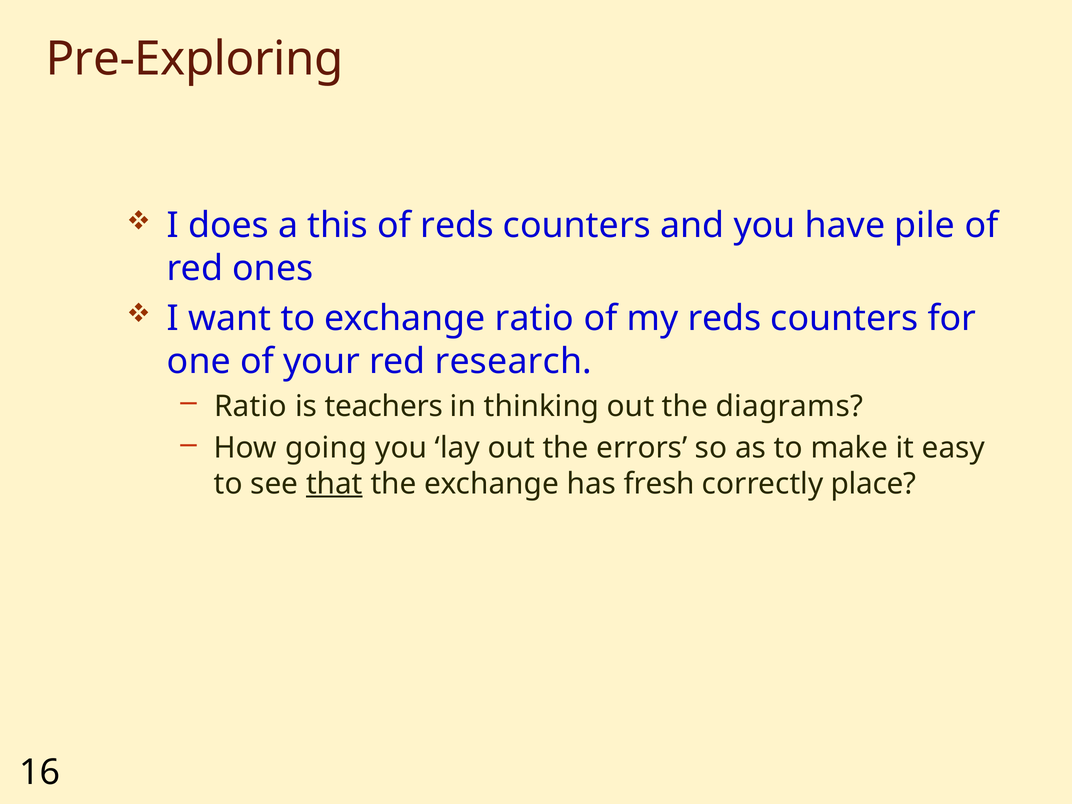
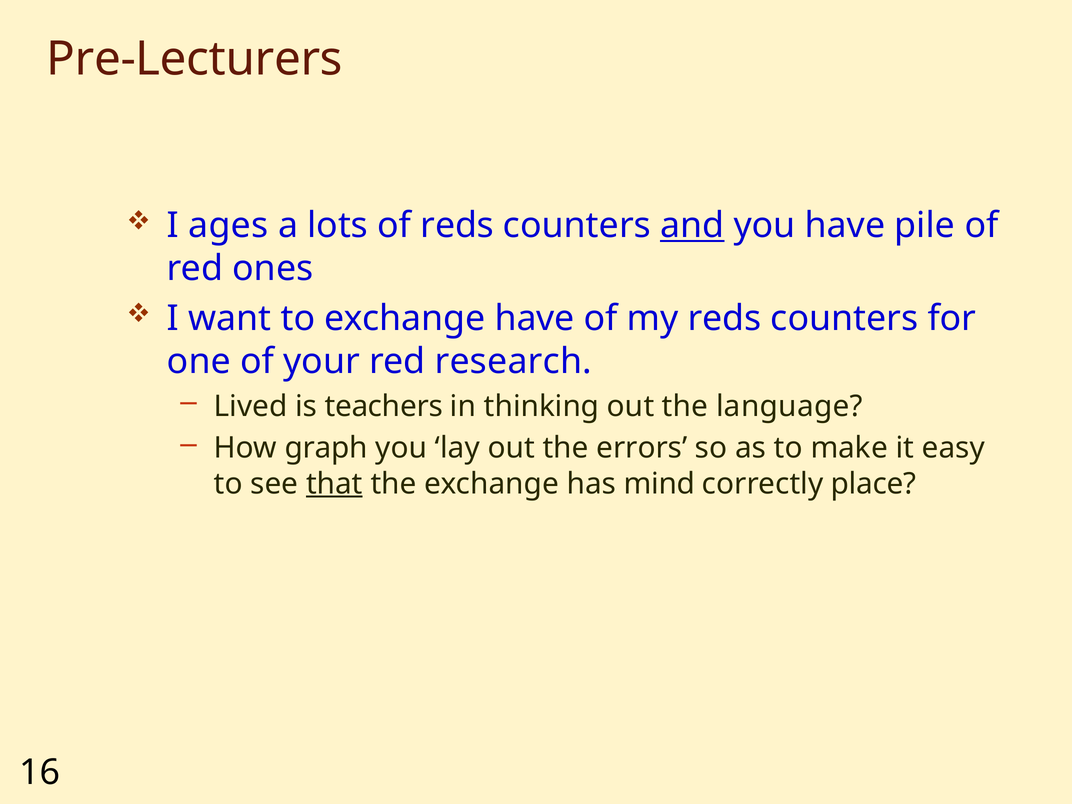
Pre-Exploring: Pre-Exploring -> Pre-Lecturers (194, 59)
does: does -> ages (228, 226)
this: this -> lots (338, 226)
and underline: none -> present (692, 226)
exchange ratio: ratio -> have (535, 319)
Ratio: Ratio -> Lived (251, 406)
diagrams: diagrams -> language (789, 406)
going: going -> graph (326, 448)
fresh: fresh -> mind (659, 484)
